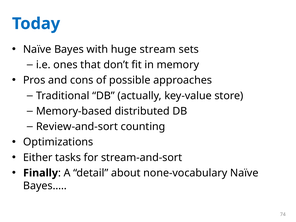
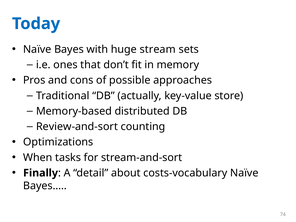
Either: Either -> When (38, 158)
none-vocabulary: none-vocabulary -> costs-vocabulary (185, 173)
